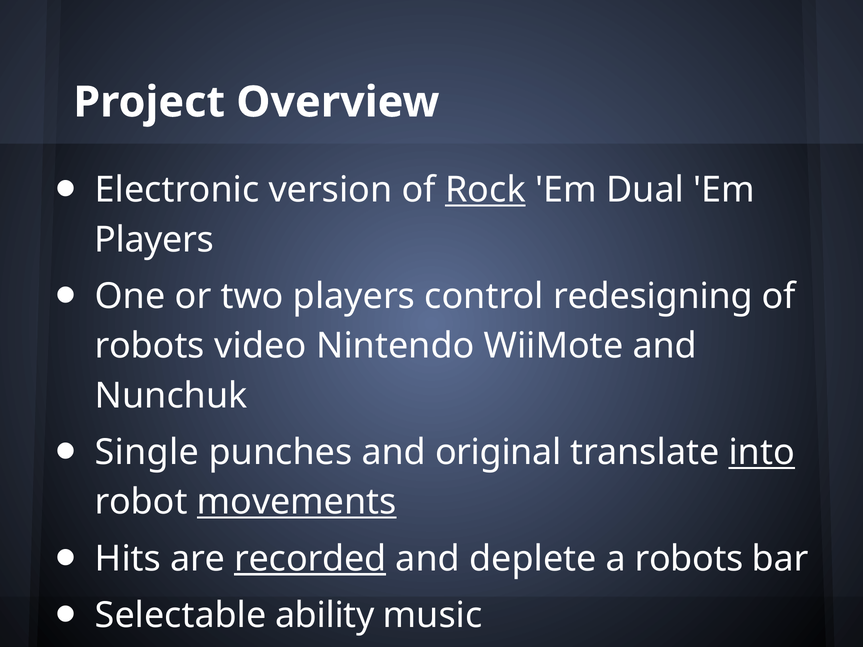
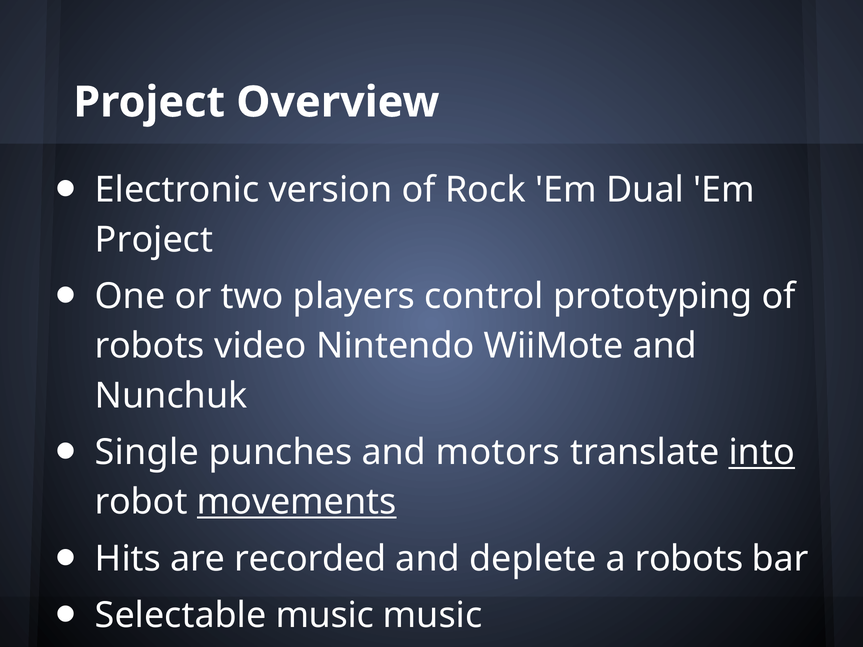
Rock underline: present -> none (485, 190)
Players: Players -> Project (154, 240)
redesigning: redesigning -> prototyping (653, 297)
original: original -> motors (498, 453)
recorded underline: present -> none (310, 559)
Selectable ability: ability -> music (325, 616)
